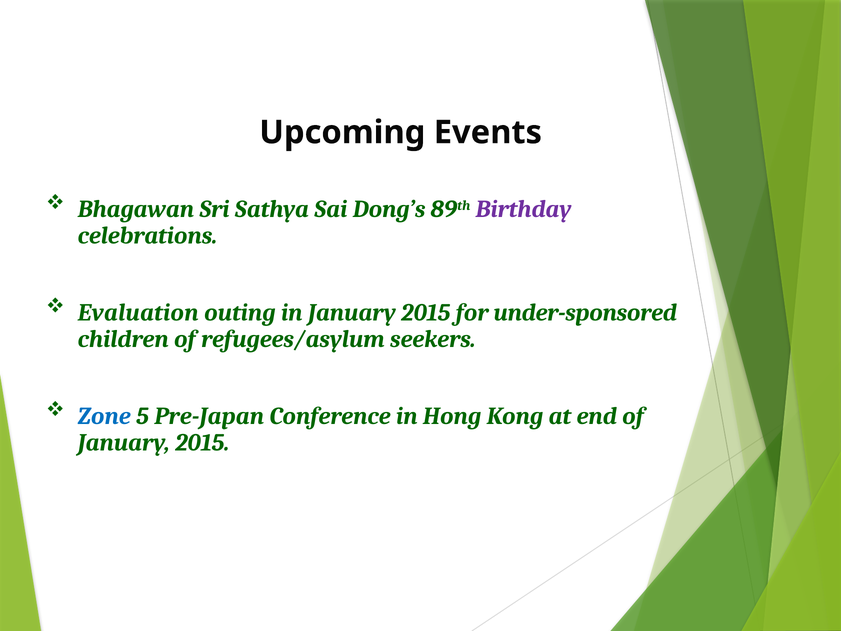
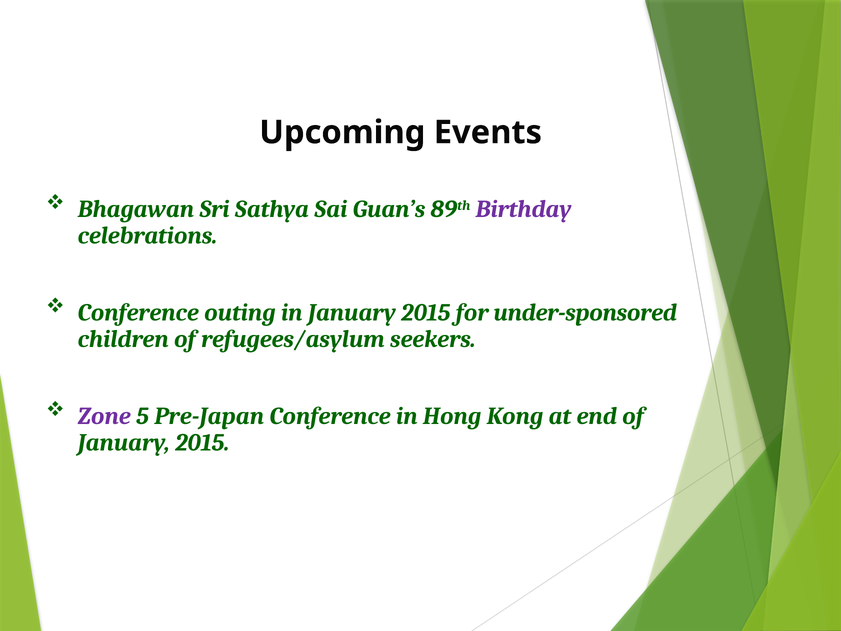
Dong’s: Dong’s -> Guan’s (389, 209)
Evaluation: Evaluation -> Conference (138, 313)
Zone colour: blue -> purple (104, 416)
